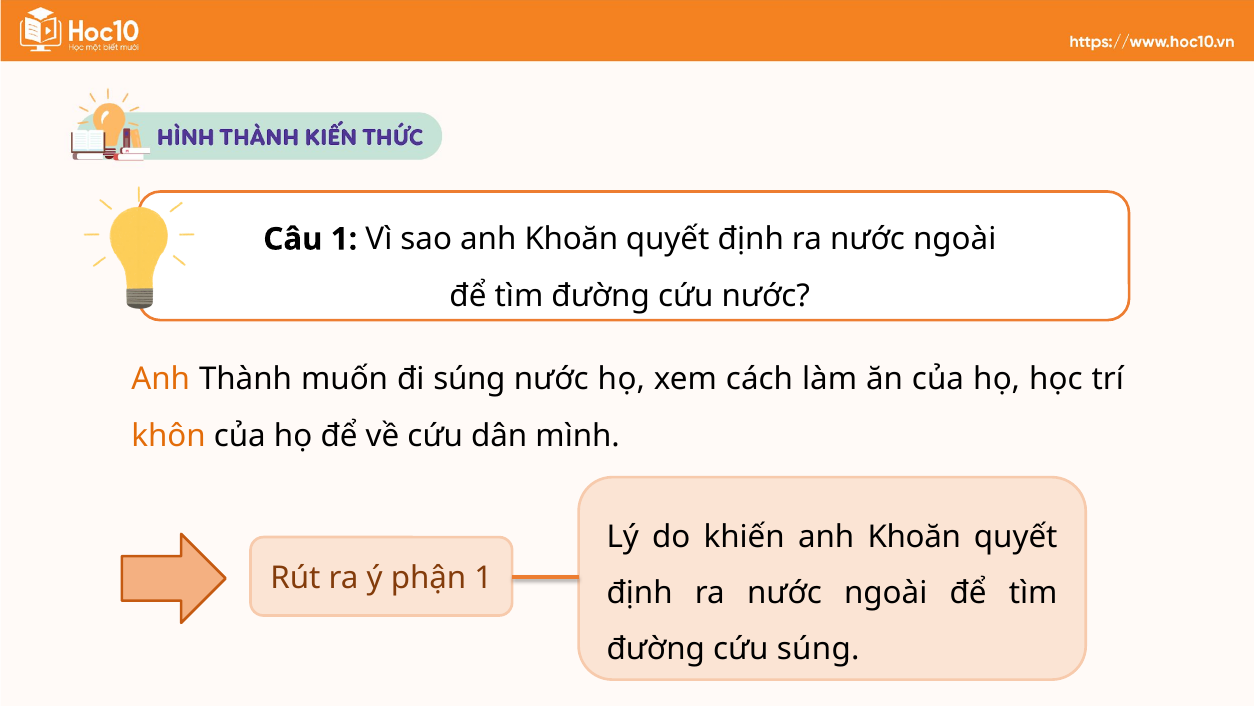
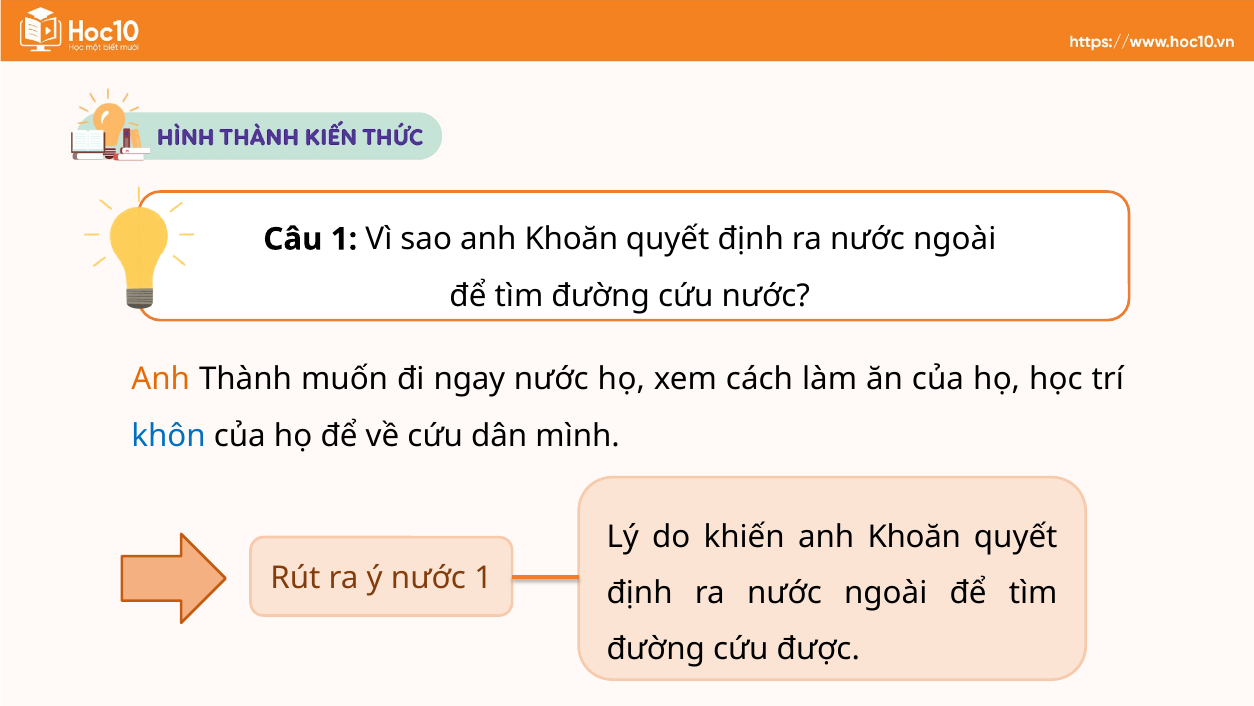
đi súng: súng -> ngay (469, 379)
khôn colour: orange -> blue (169, 436)
ý phận: phận -> nước (428, 578)
cứu súng: súng -> được (818, 649)
